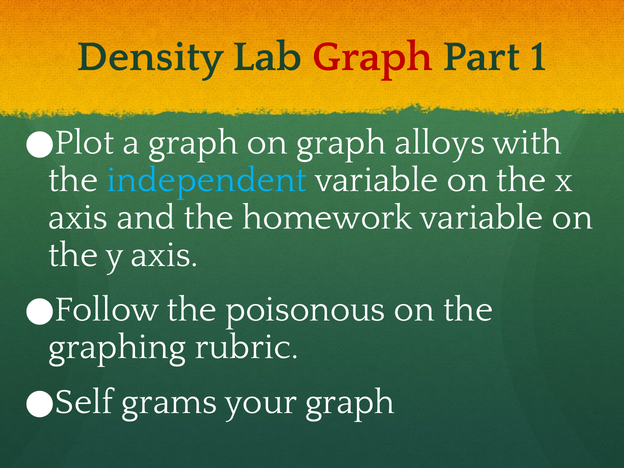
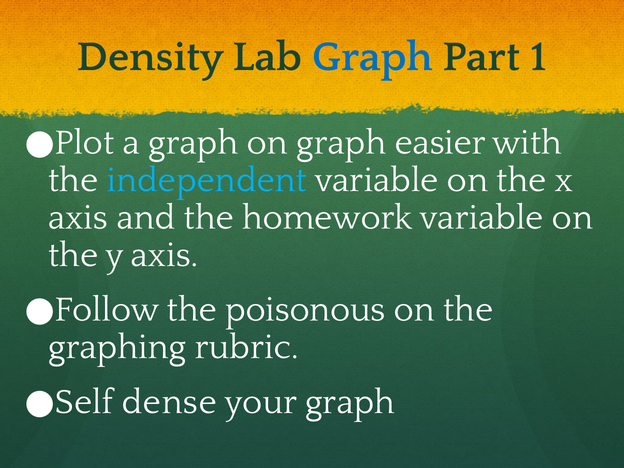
Graph colour: red -> blue (372, 57)
alloys: alloys -> easier (440, 142)
grams: grams -> dense (169, 402)
